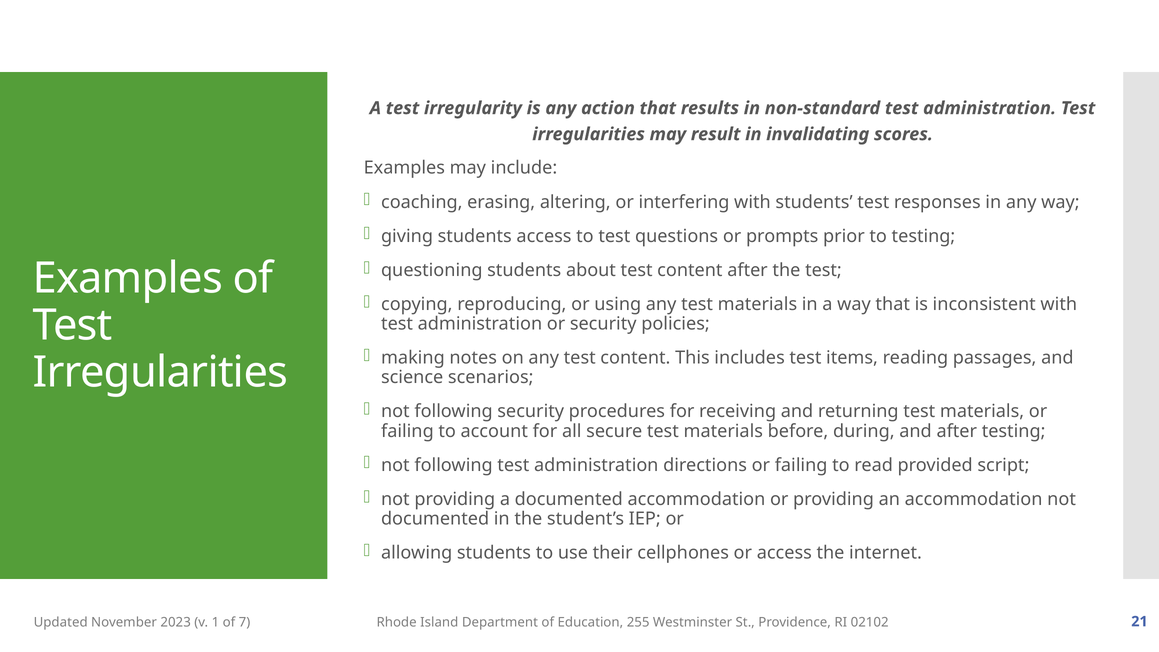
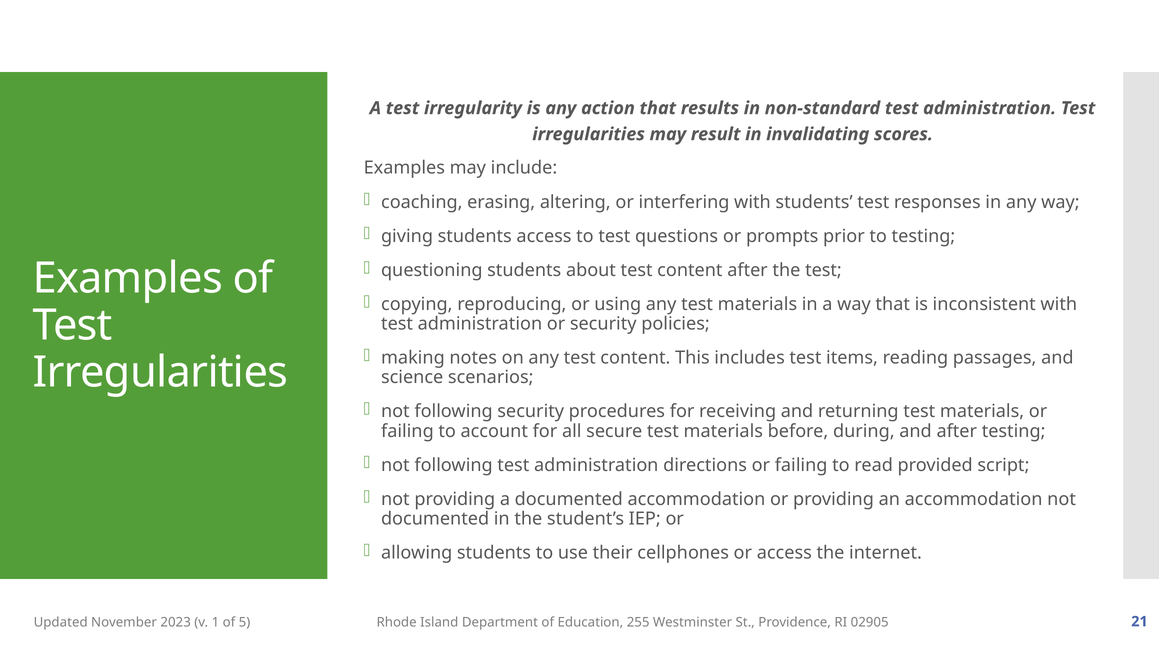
7: 7 -> 5 (245, 622)
02102: 02102 -> 02905 (870, 622)
